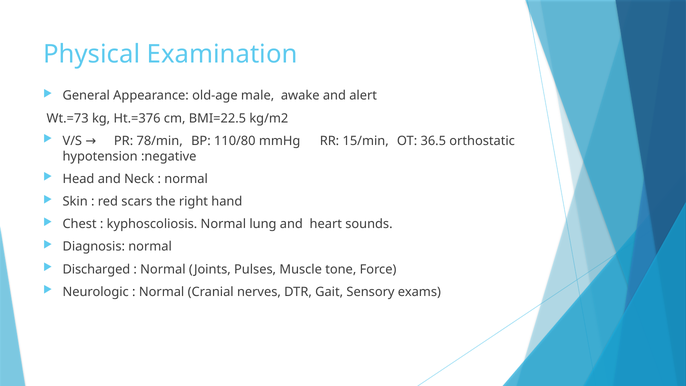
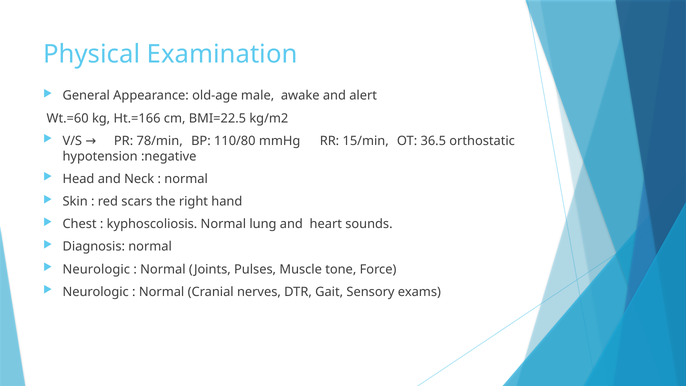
Wt.=73: Wt.=73 -> Wt.=60 (68, 118)
Ht.=376: Ht.=376 -> Ht.=166 (137, 118)
Discharged: Discharged -> Neurologic (96, 269)
